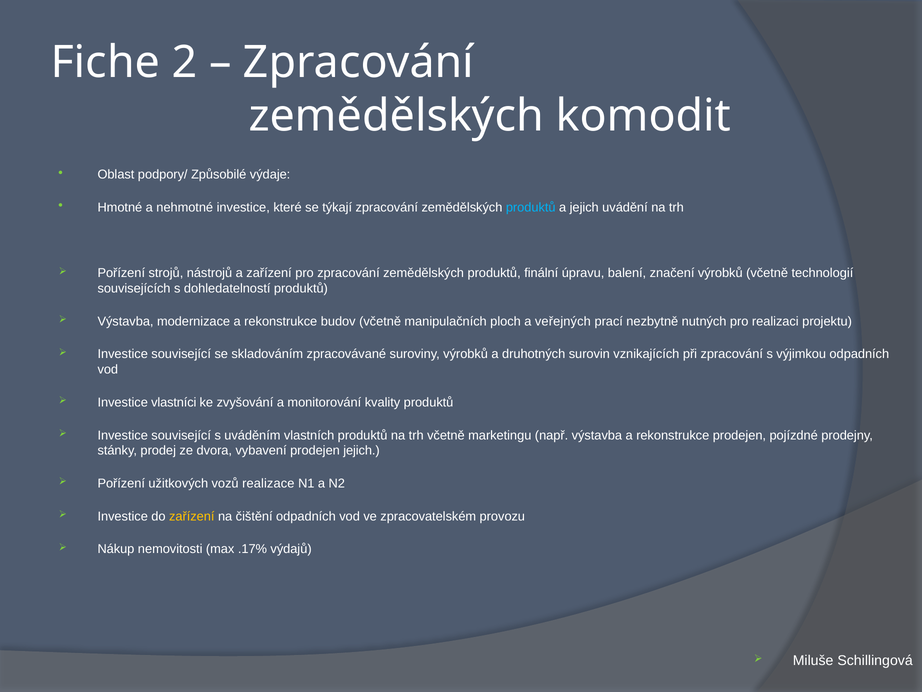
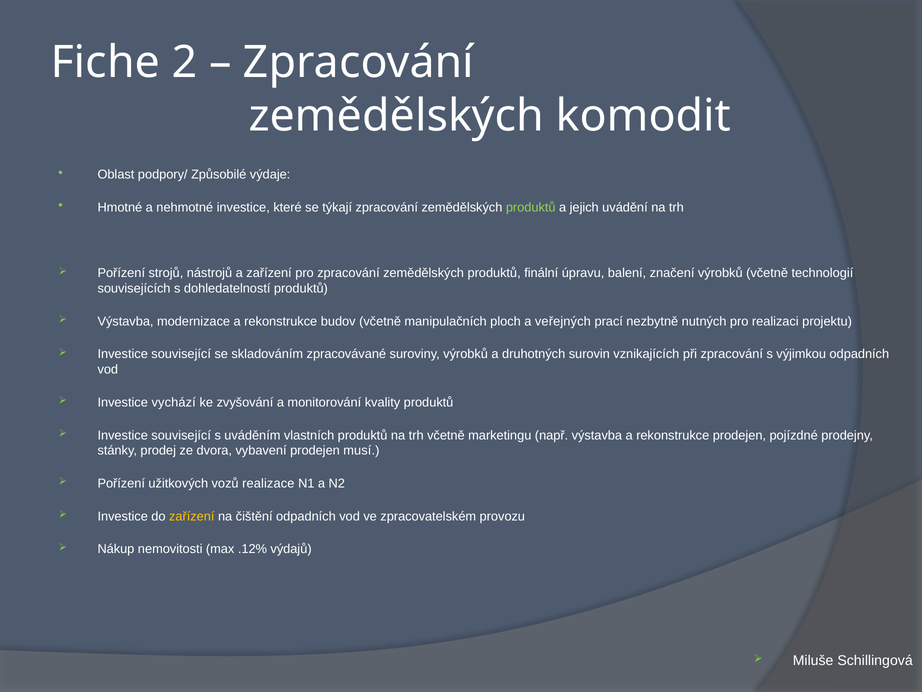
produktů colour: light blue -> light green (531, 207)
vlastníci: vlastníci -> vychází (174, 402)
prodejen jejich: jejich -> musí (361, 450)
.17%: .17% -> .12% (252, 549)
